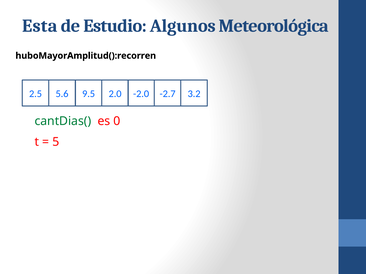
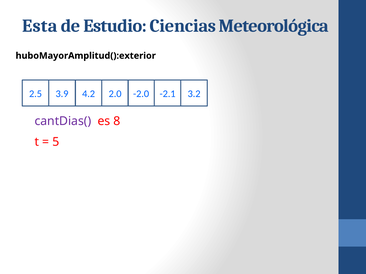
Algunos: Algunos -> Ciencias (183, 26)
huboMayorAmplitud():recorren: huboMayorAmplitud():recorren -> huboMayorAmplitud():exterior (86, 56)
5.6: 5.6 -> 3.9 (62, 94)
9.5: 9.5 -> 4.2 (89, 94)
-2.7: -2.7 -> -2.1 (168, 94)
cantDias( colour: green -> purple (63, 121)
0: 0 -> 8 (117, 121)
